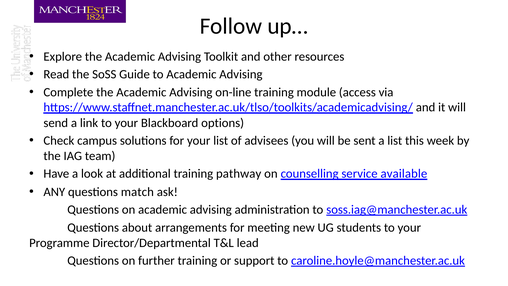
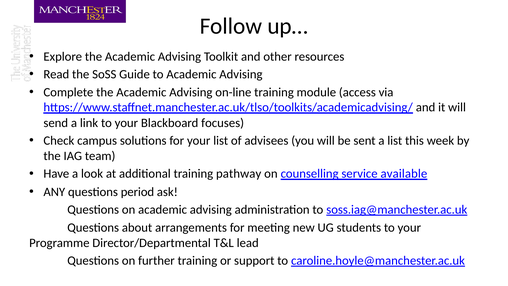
options: options -> focuses (223, 123)
match: match -> period (137, 192)
